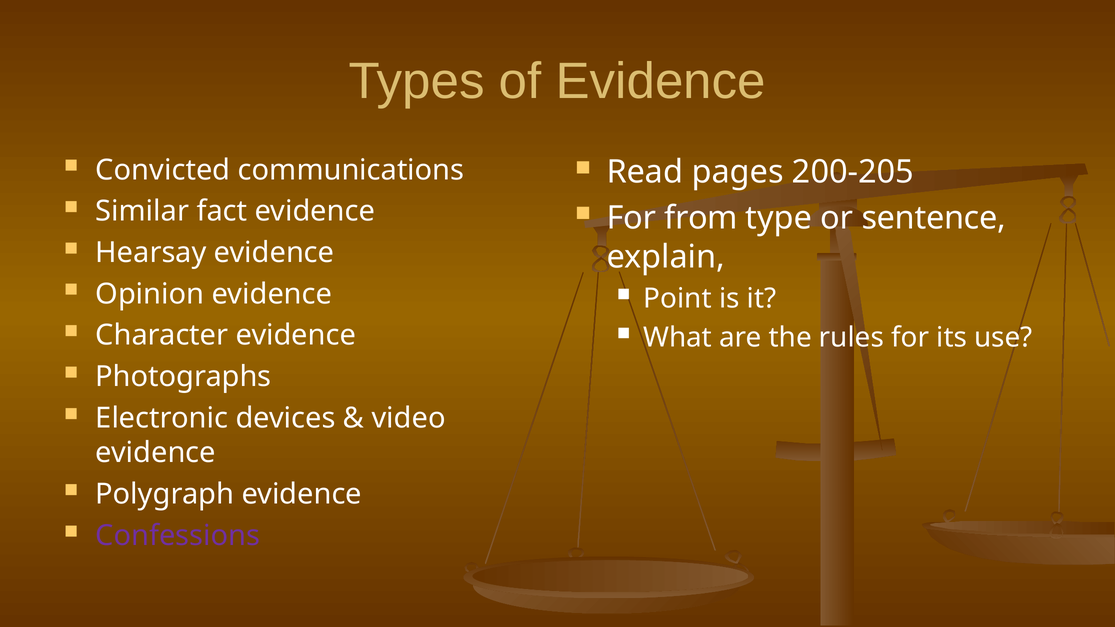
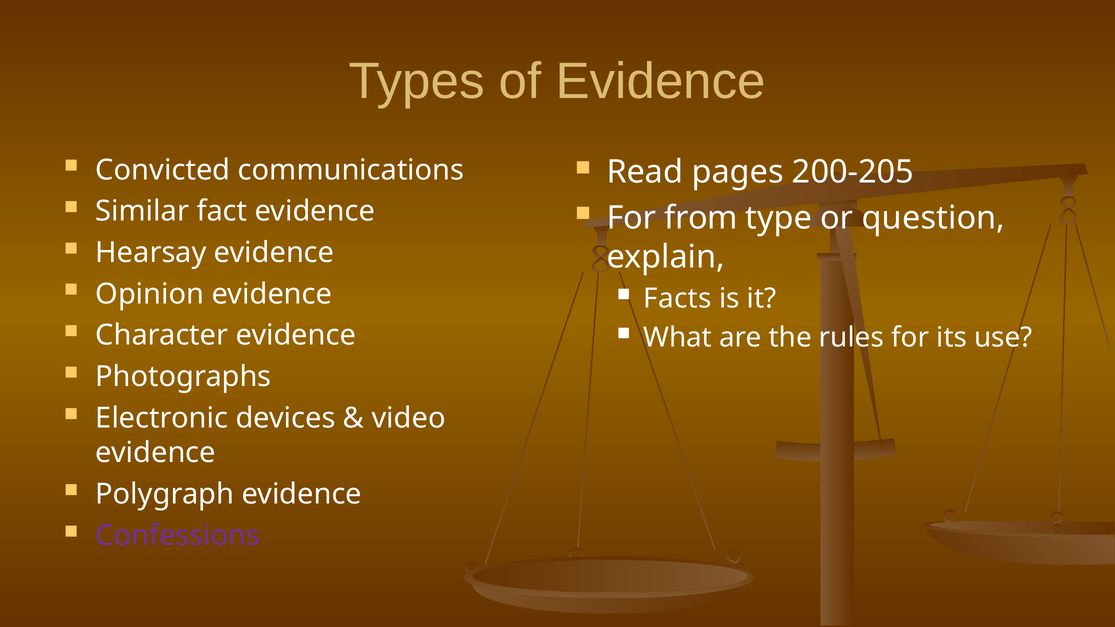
sentence: sentence -> question (934, 218)
Point: Point -> Facts (677, 298)
